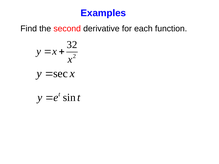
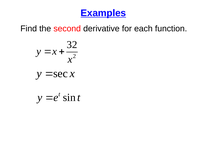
Examples underline: none -> present (103, 13)
